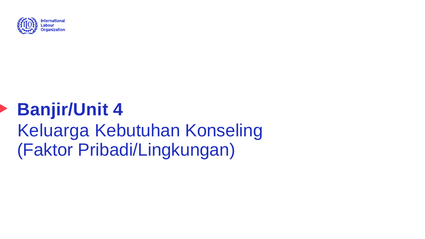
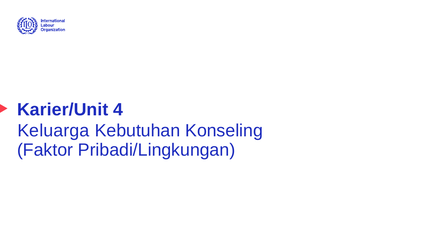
Banjir/Unit: Banjir/Unit -> Karier/Unit (63, 110)
